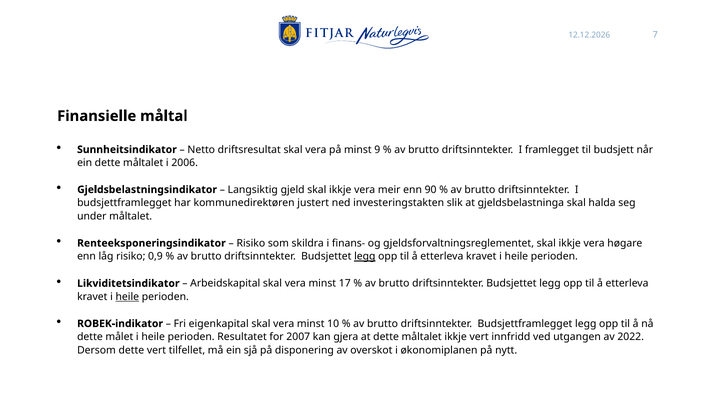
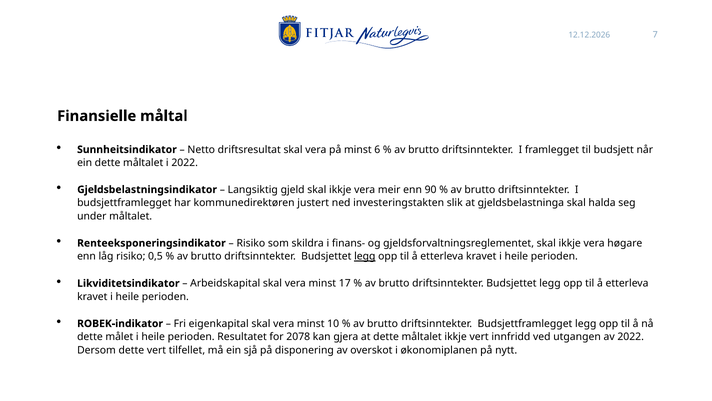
9: 9 -> 6 (377, 149)
i 2006: 2006 -> 2022 (185, 163)
0,9: 0,9 -> 0,5 (155, 256)
heile underline: present -> none (127, 296)
2007: 2007 -> 2078 (298, 337)
